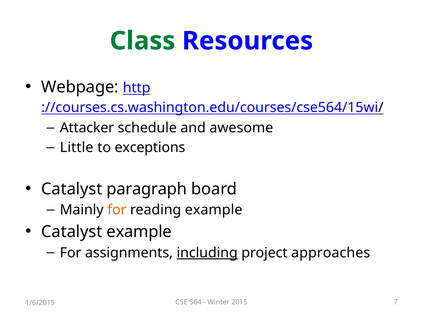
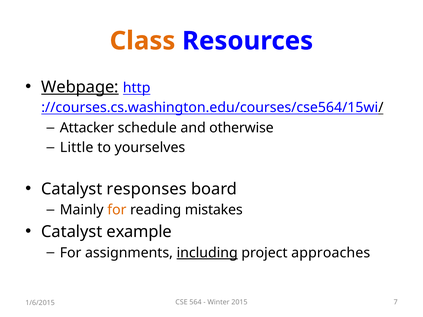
Class colour: green -> orange (142, 41)
Webpage underline: none -> present (80, 87)
awesome: awesome -> otherwise (241, 128)
exceptions: exceptions -> yourselves (150, 148)
paragraph: paragraph -> responses (147, 189)
reading example: example -> mistakes (214, 210)
